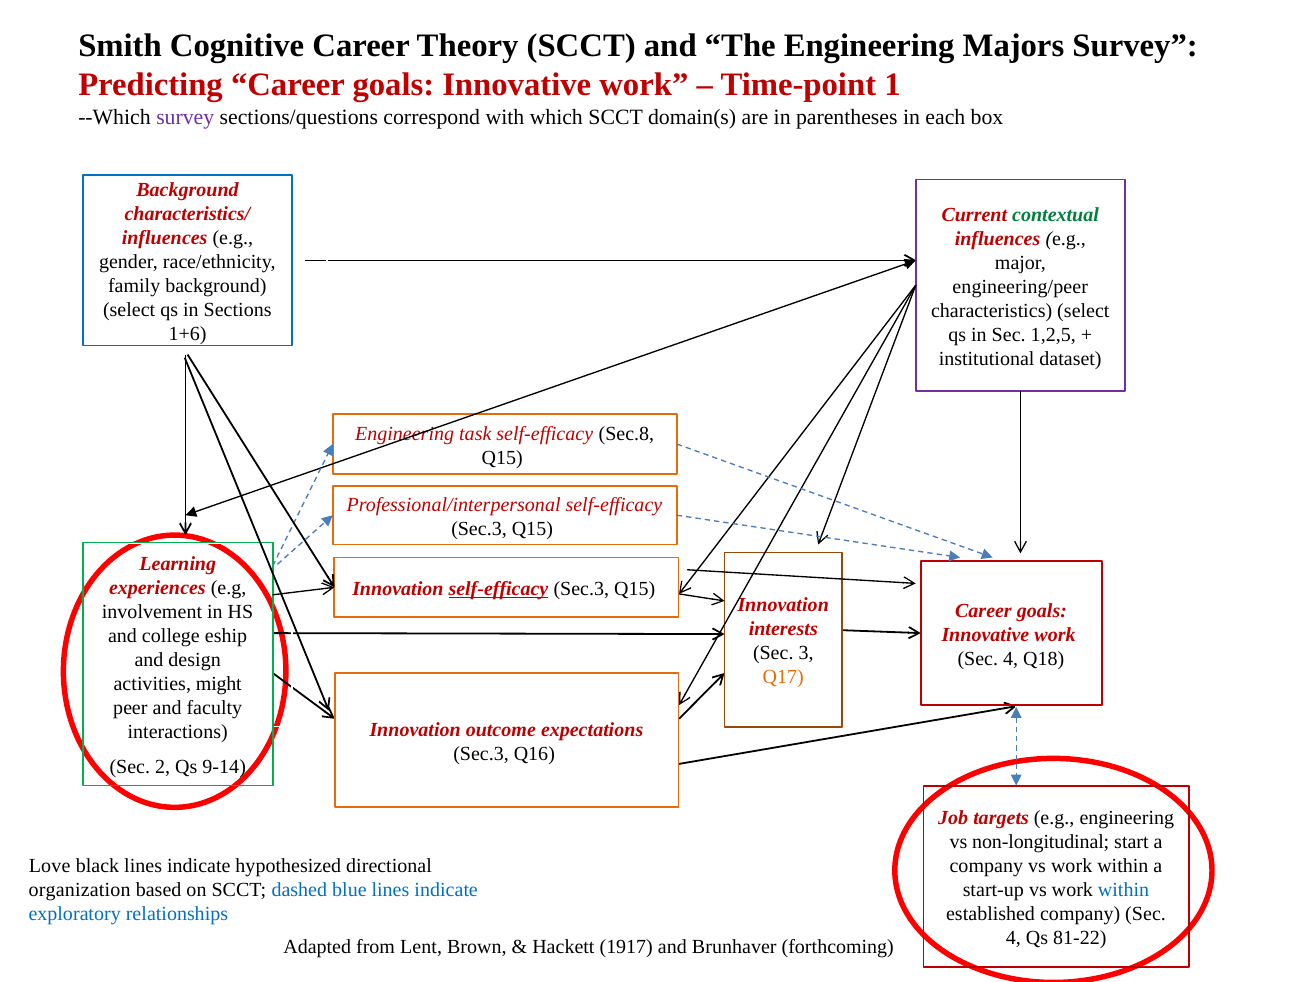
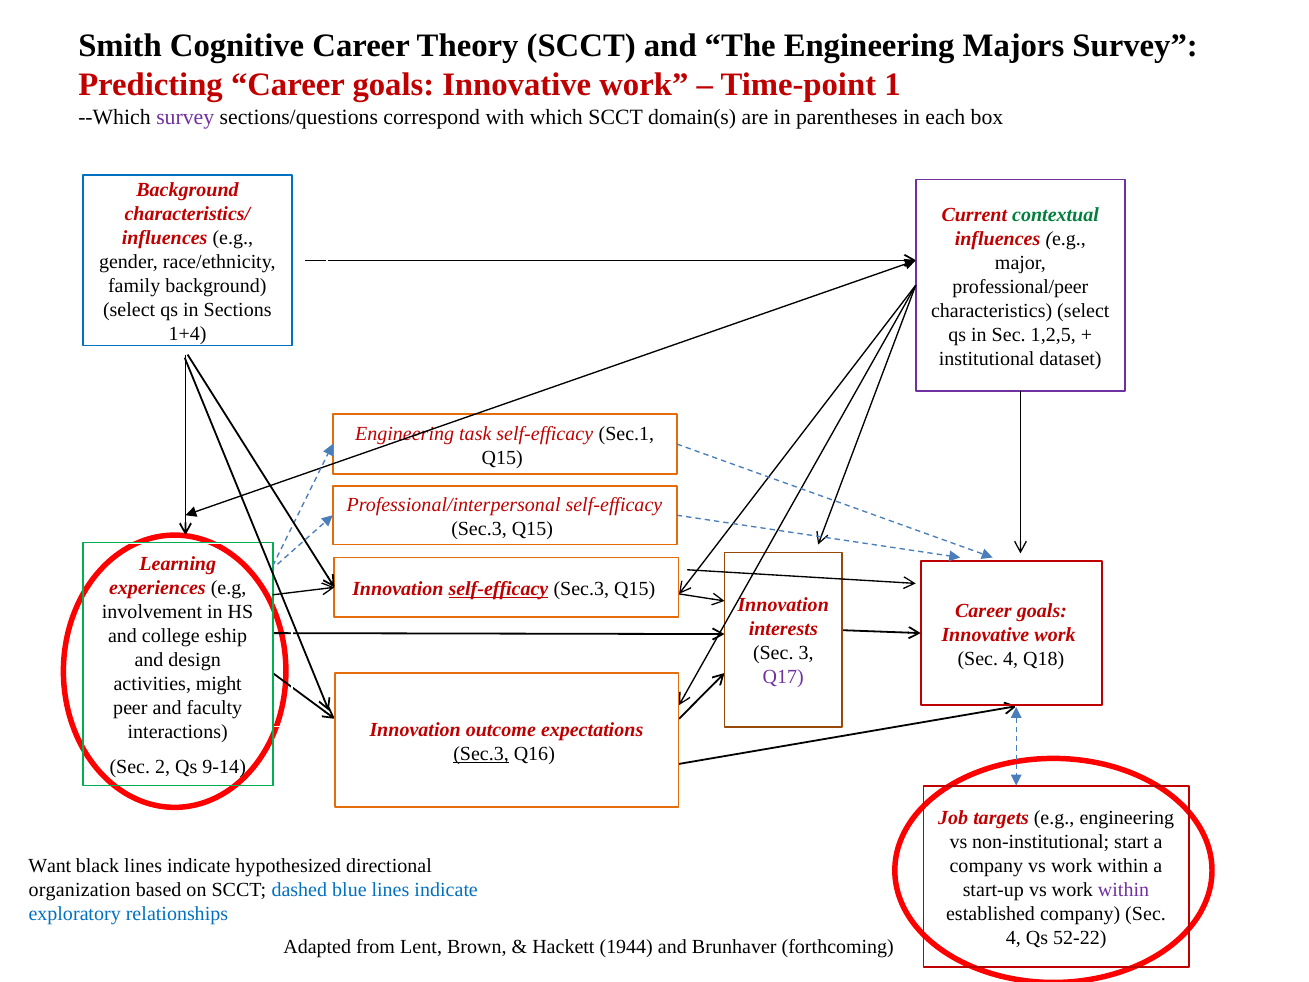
engineering/peer: engineering/peer -> professional/peer (1020, 286)
1+6: 1+6 -> 1+4 (187, 334)
Sec.8: Sec.8 -> Sec.1 (626, 433)
Q17 colour: orange -> purple (783, 677)
Sec.3 underline: none -> present (481, 753)
non-longitudinal: non-longitudinal -> non-institutional (1041, 841)
Love: Love -> Want (50, 866)
within colour: blue -> purple (1124, 889)
81-22: 81-22 -> 52-22 (1080, 938)
1917: 1917 -> 1944 (626, 947)
